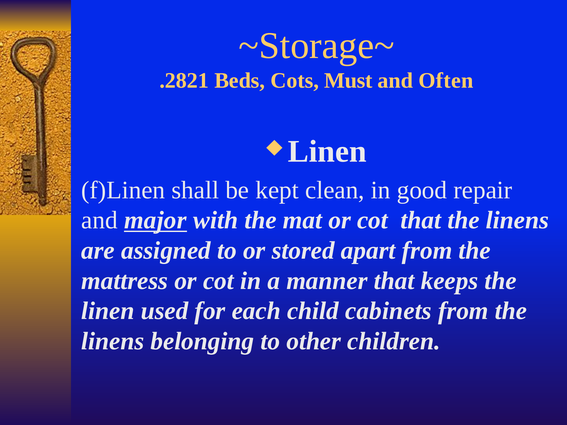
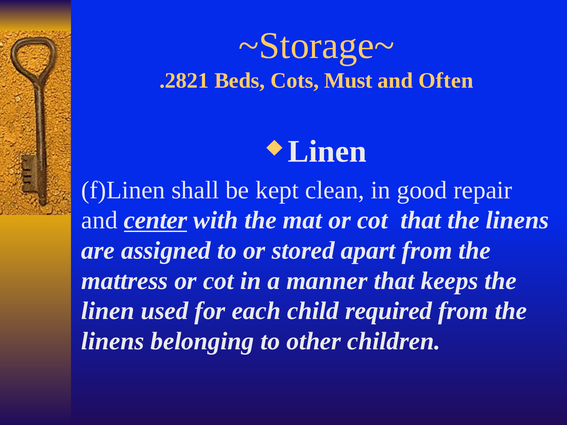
major: major -> center (156, 220)
cabinets: cabinets -> required (389, 311)
